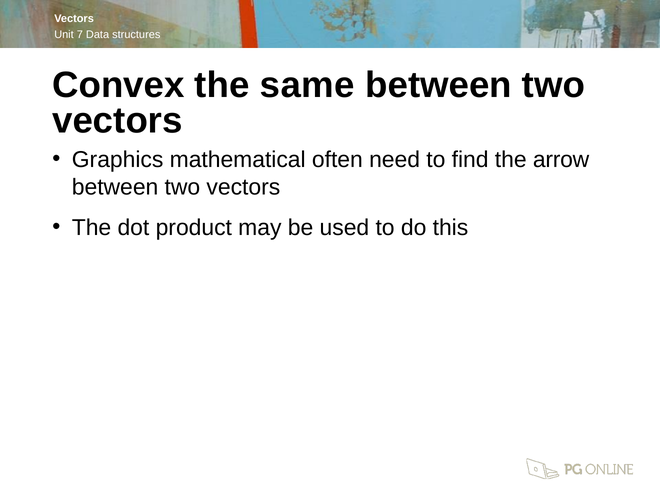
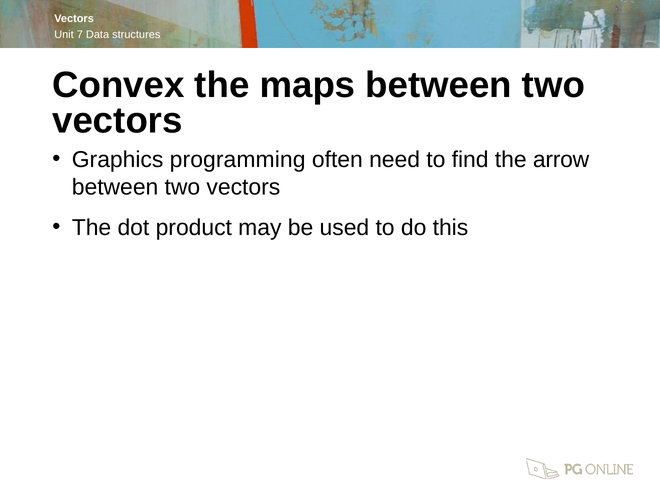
same: same -> maps (307, 85)
mathematical: mathematical -> programming (238, 160)
